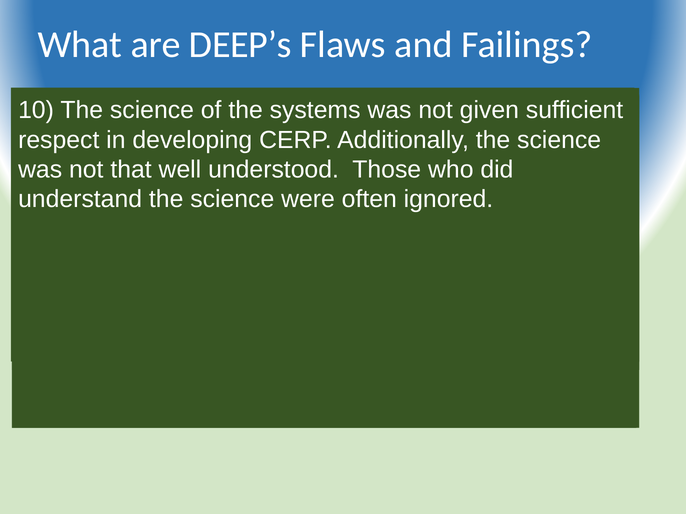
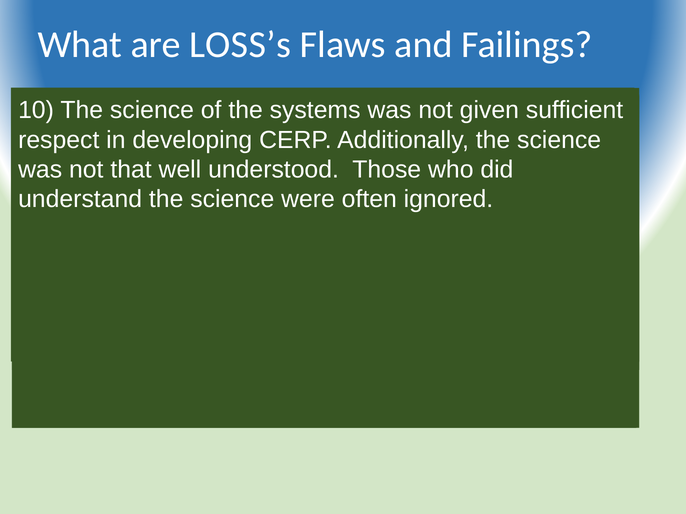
DEEP’s: DEEP’s -> LOSS’s (240, 45)
